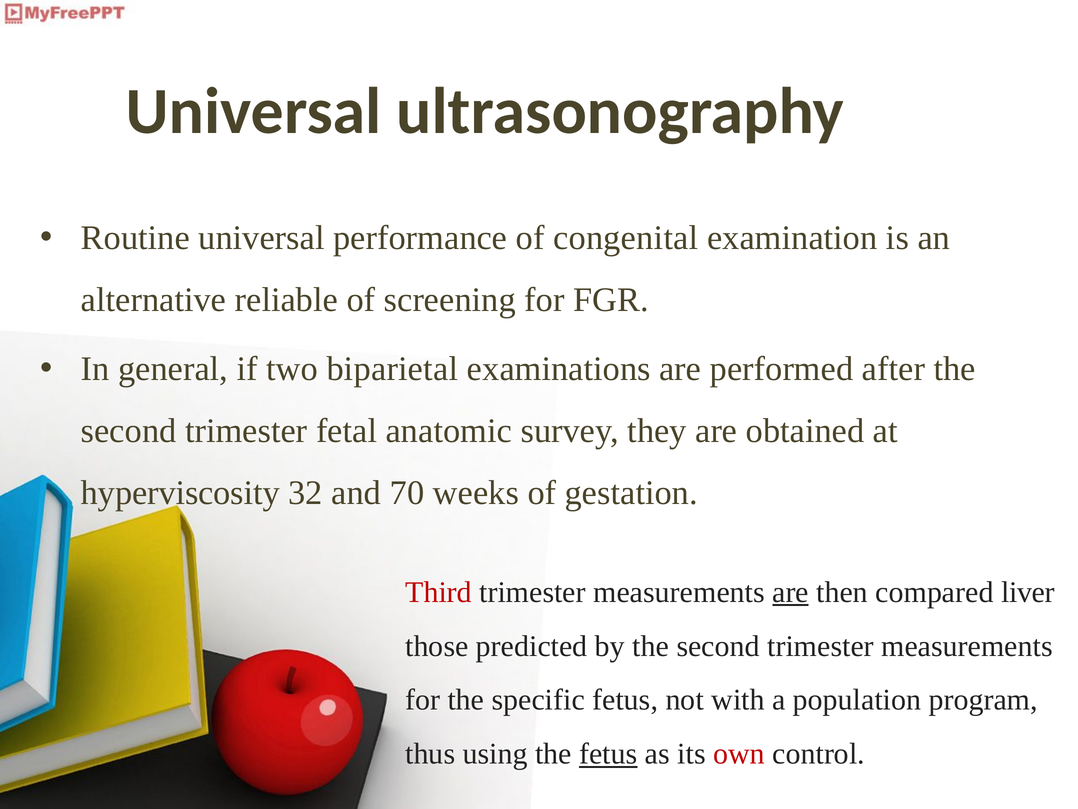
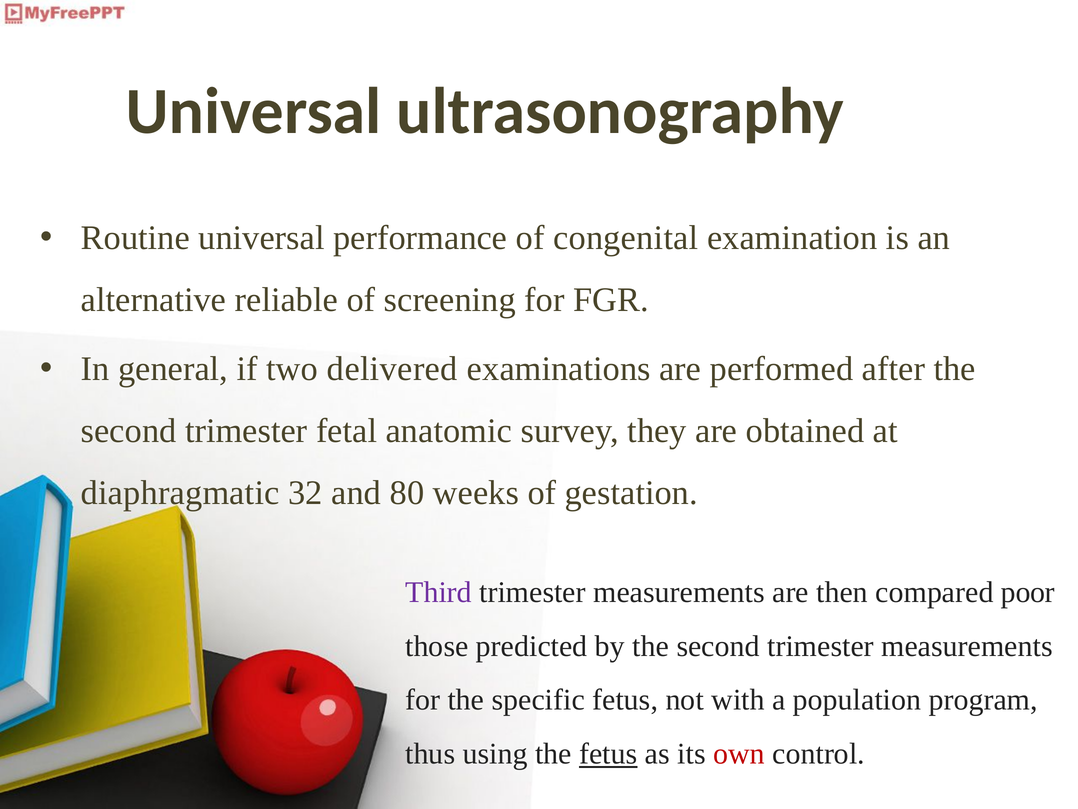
biparietal: biparietal -> delivered (392, 369)
hyperviscosity: hyperviscosity -> diaphragmatic (180, 493)
70: 70 -> 80 (407, 493)
Third colour: red -> purple (439, 592)
are underline: present -> none (790, 592)
liver: liver -> poor (1028, 592)
